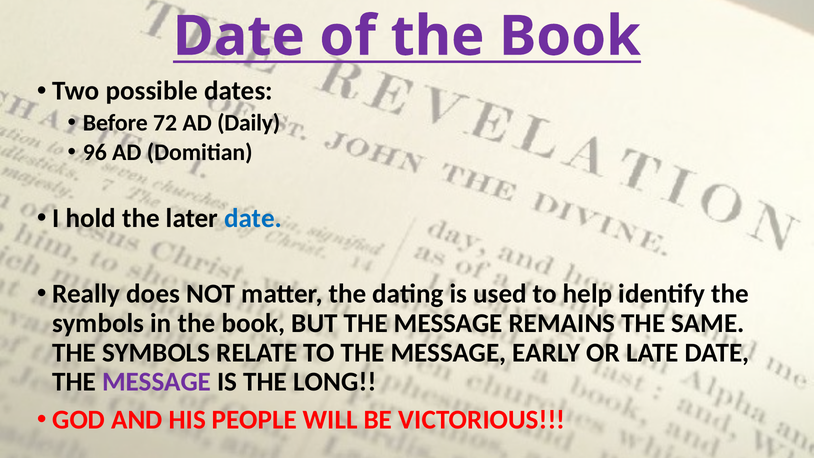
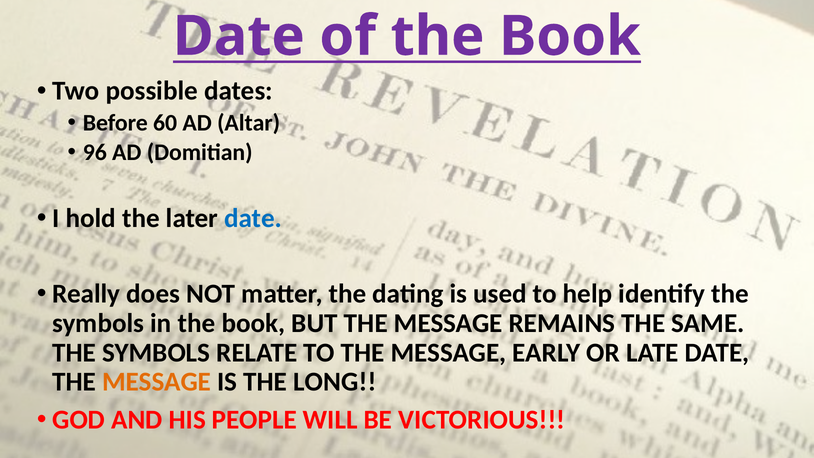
72: 72 -> 60 (165, 123)
Daily: Daily -> Altar (249, 123)
MESSAGE colour: purple -> orange (157, 382)
